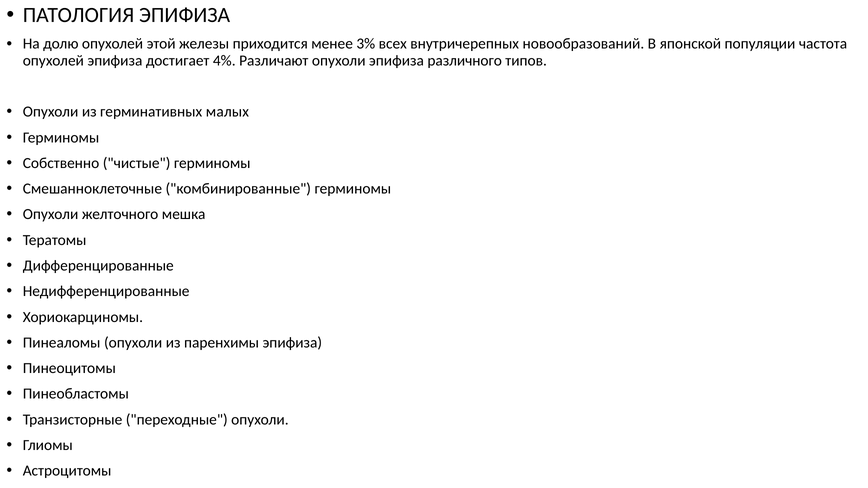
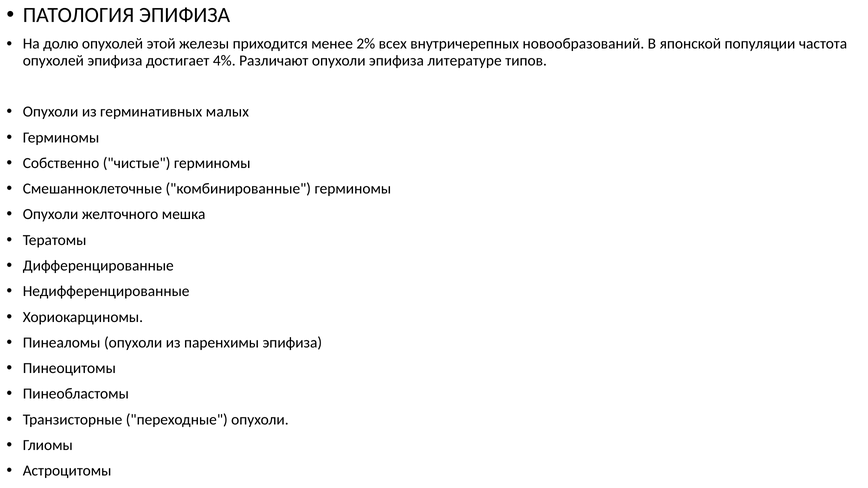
3%: 3% -> 2% (366, 44)
различного: различного -> литературе (465, 61)
